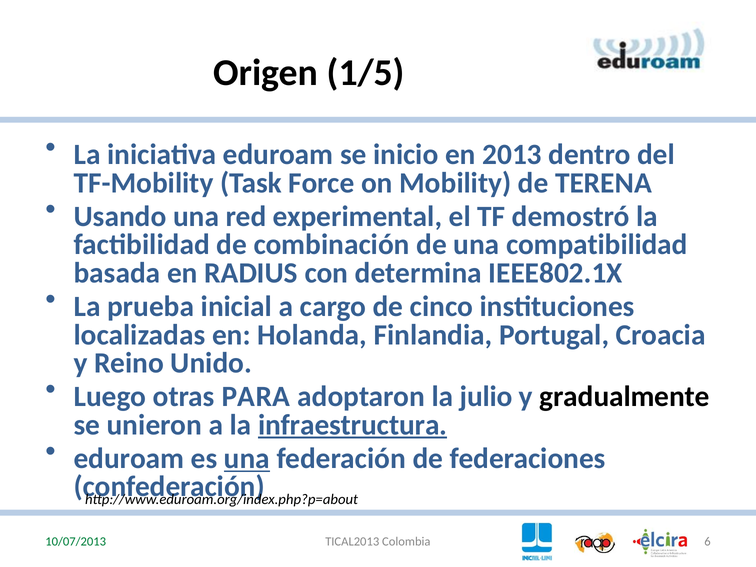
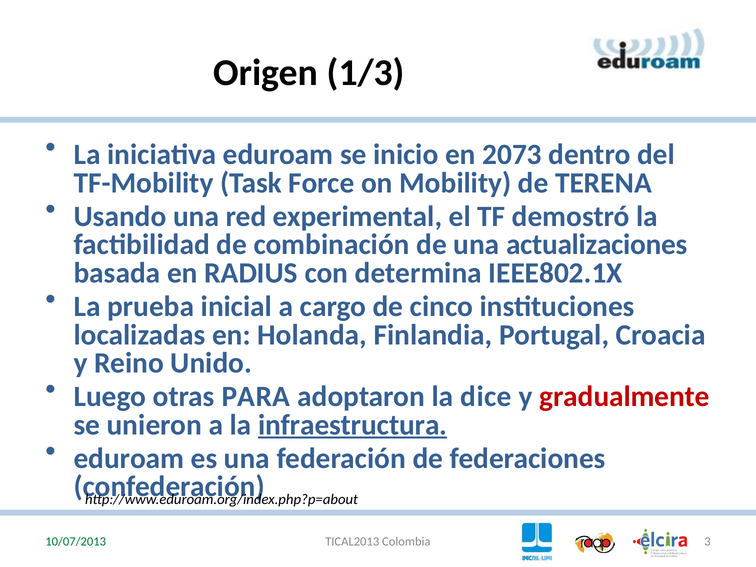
1/5: 1/5 -> 1/3 (366, 73)
2013: 2013 -> 2073 (512, 155)
compatibilidad: compatibilidad -> actualizaciones (597, 245)
julio: julio -> dice (486, 397)
gradualmente colour: black -> red (624, 397)
una underline: present -> none (247, 459)
6: 6 -> 3 (708, 541)
